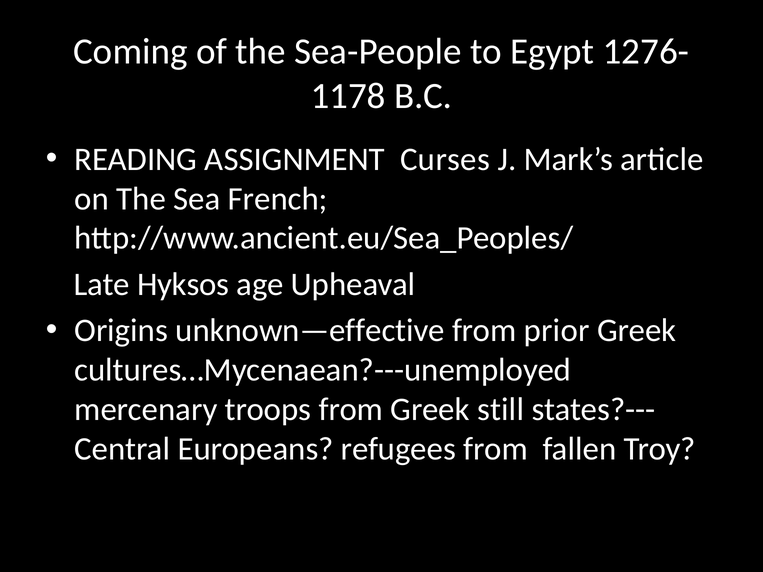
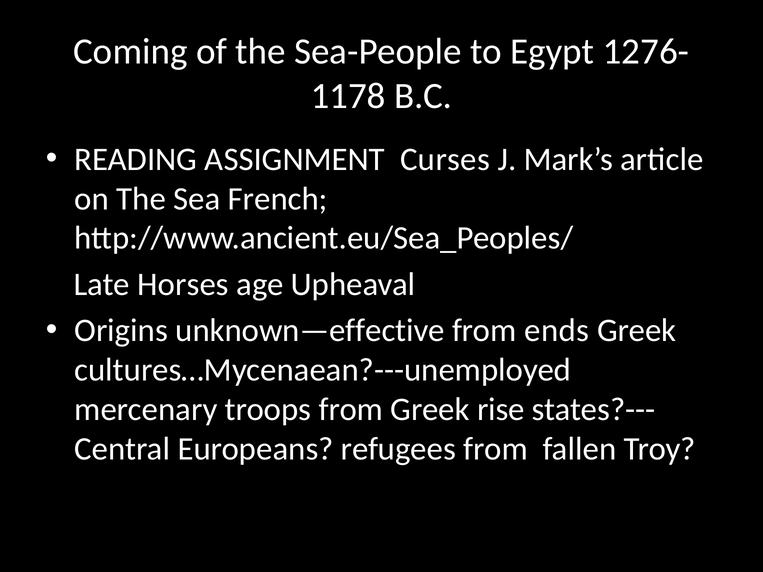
Hyksos: Hyksos -> Horses (183, 284)
prior: prior -> ends (557, 331)
still: still -> rise (501, 410)
